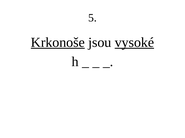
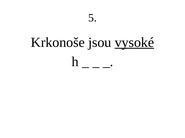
Krkonoše underline: present -> none (58, 43)
